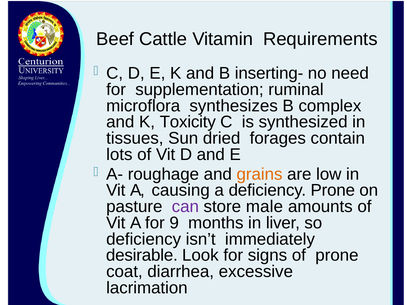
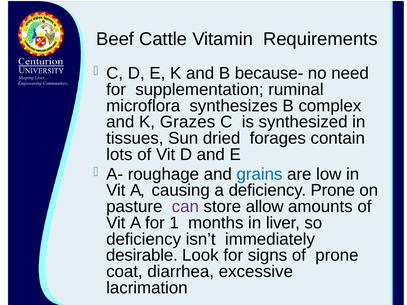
inserting-: inserting- -> because- (269, 73)
Toxicity: Toxicity -> Grazes (188, 122)
grains colour: orange -> blue (259, 174)
male: male -> allow (265, 207)
9: 9 -> 1 (174, 223)
